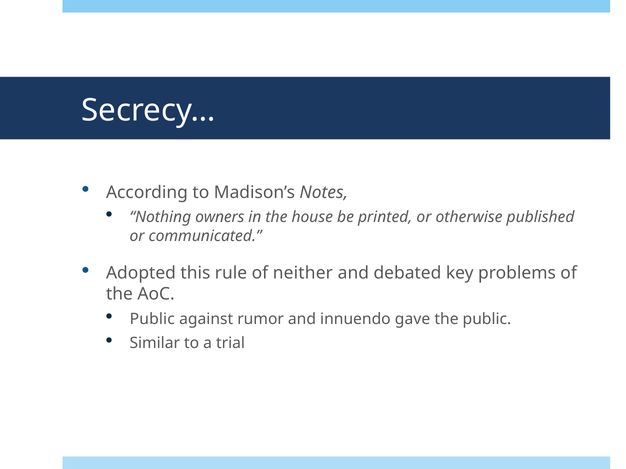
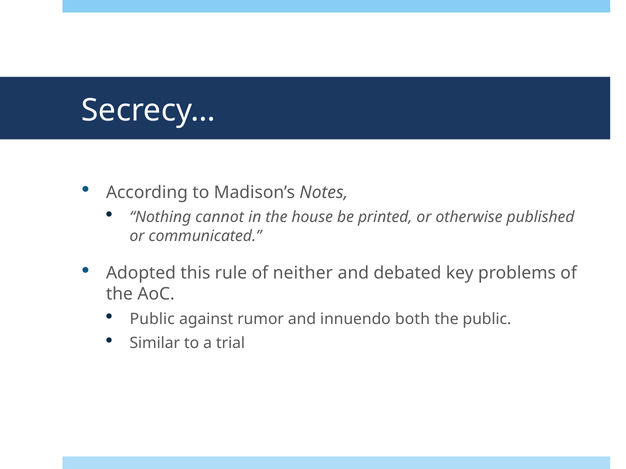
owners: owners -> cannot (220, 217)
gave: gave -> both (413, 319)
